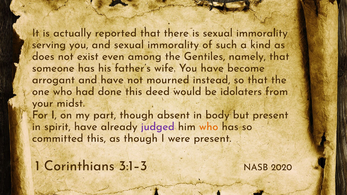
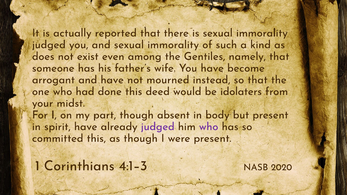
serving: serving -> judged (49, 45)
who colour: orange -> purple (209, 127)
3:1–3: 3:1–3 -> 4:1–3 (133, 166)
